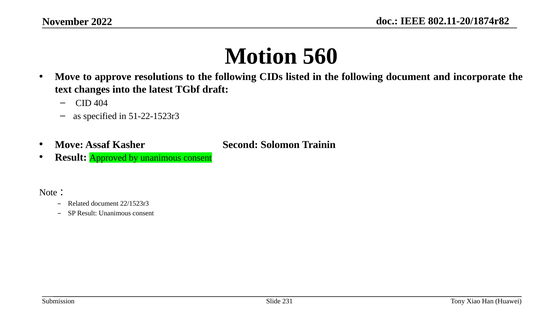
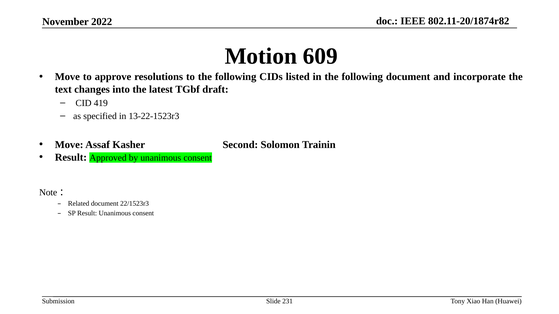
560: 560 -> 609 (320, 56)
404: 404 -> 419 (101, 103)
51-22-1523r3: 51-22-1523r3 -> 13-22-1523r3 (154, 116)
